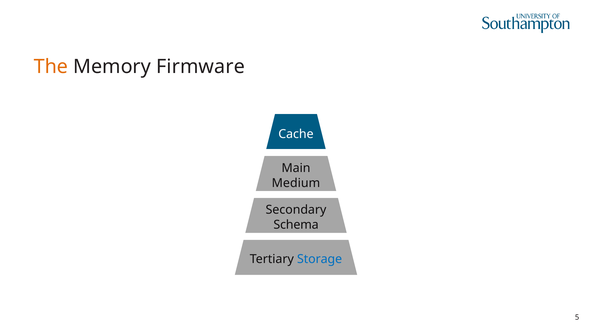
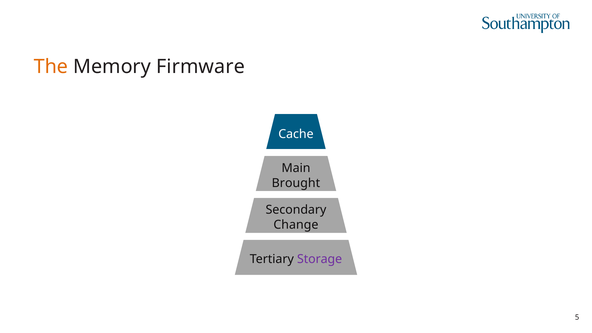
Medium: Medium -> Brought (296, 183)
Schema: Schema -> Change (296, 225)
Storage colour: blue -> purple (320, 259)
